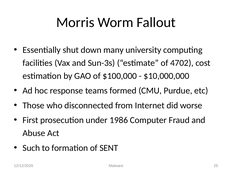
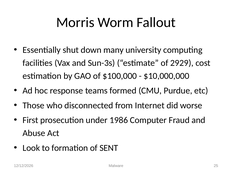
4702: 4702 -> 2929 (182, 63)
Such: Such -> Look (31, 148)
